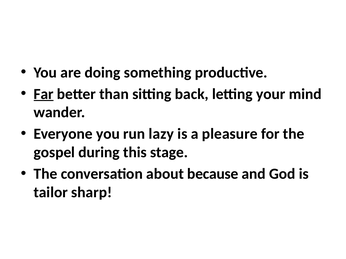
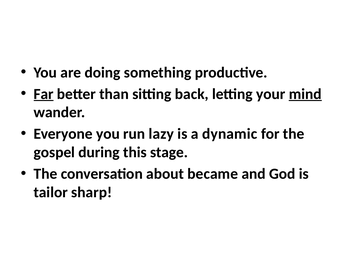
mind underline: none -> present (305, 94)
pleasure: pleasure -> dynamic (230, 134)
because: because -> became (213, 174)
